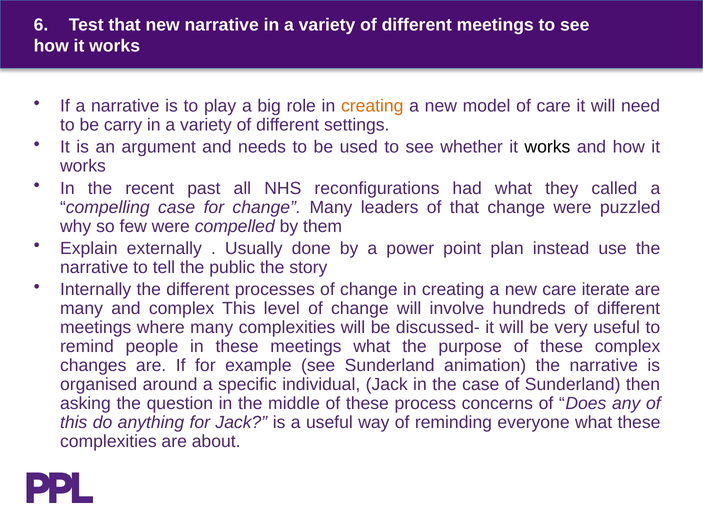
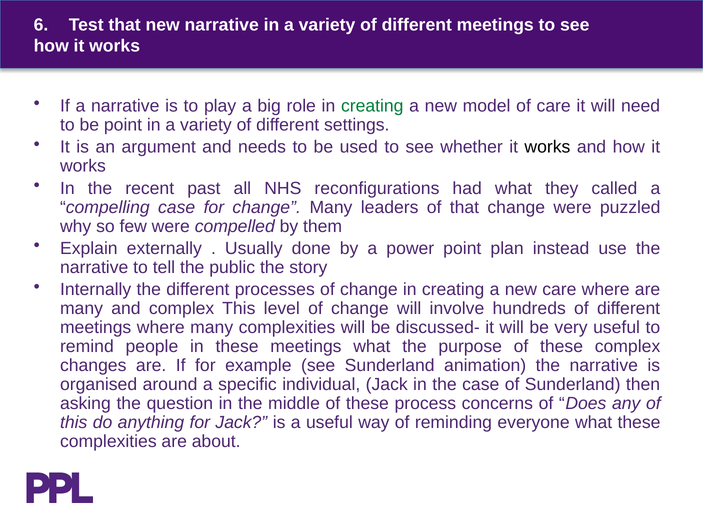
creating colour: orange -> green (372, 106)
be carry: carry -> point (123, 125)
care iterate: iterate -> where (606, 290)
